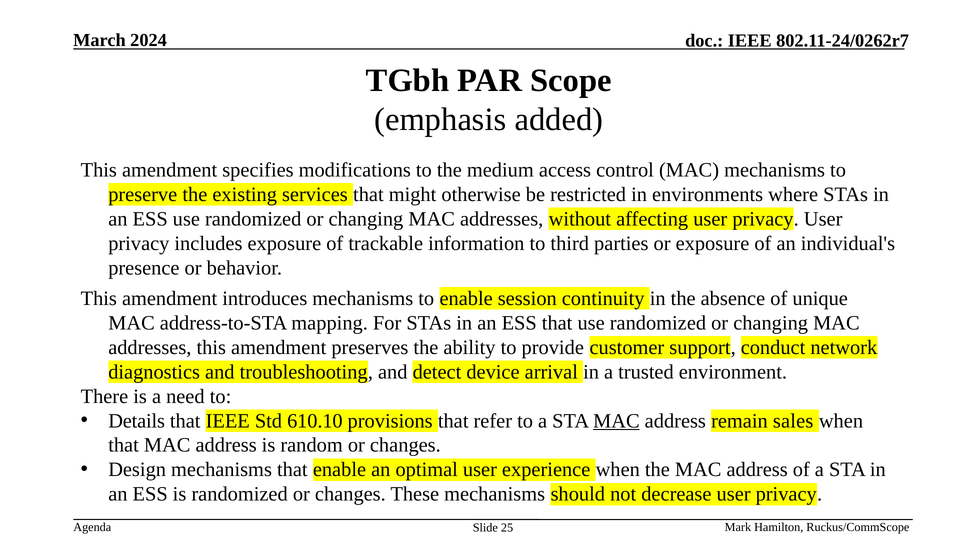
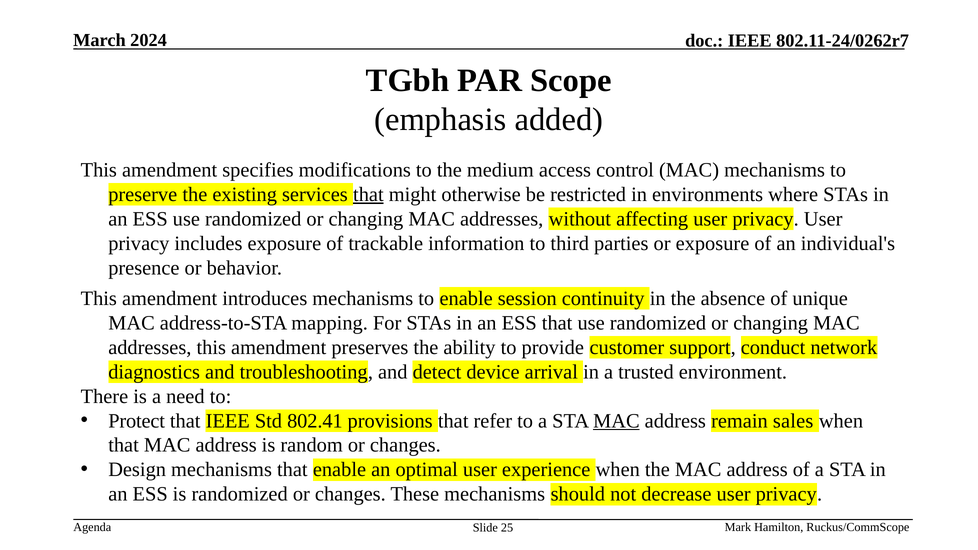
that underline: none -> present (368, 195)
Details: Details -> Protect (137, 421)
610.10: 610.10 -> 802.41 (315, 421)
